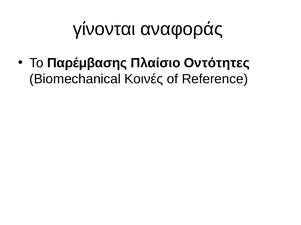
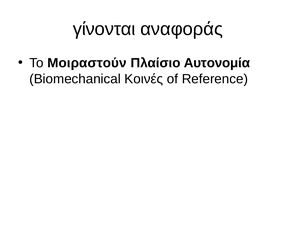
Παρέμβασης: Παρέμβασης -> Μοιραστούν (87, 63)
Οντότητες: Οντότητες -> Αυτονομία (217, 63)
